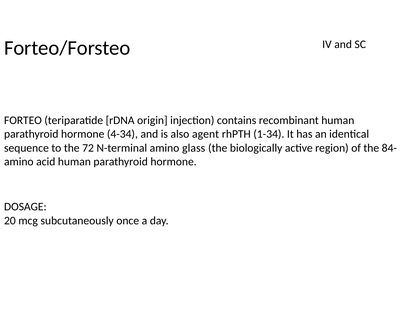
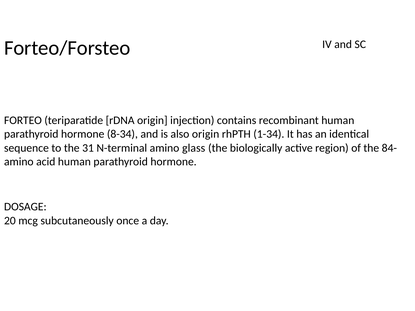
4-34: 4-34 -> 8-34 (122, 134)
also agent: agent -> origin (206, 134)
72: 72 -> 31 (88, 148)
